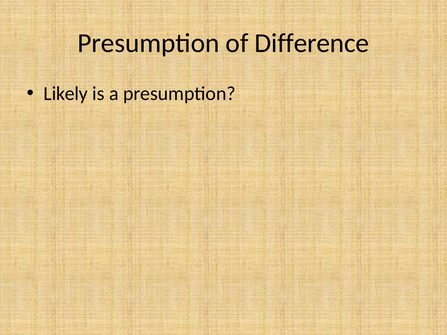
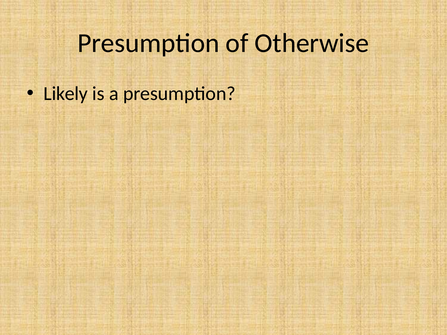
Difference: Difference -> Otherwise (312, 43)
